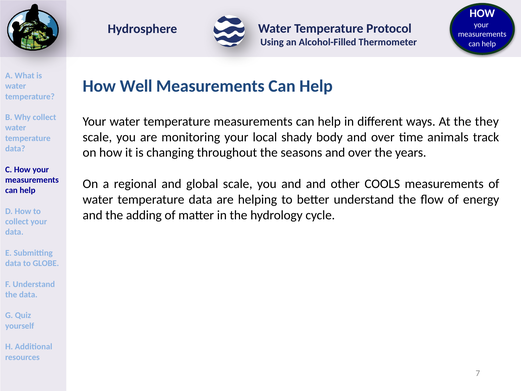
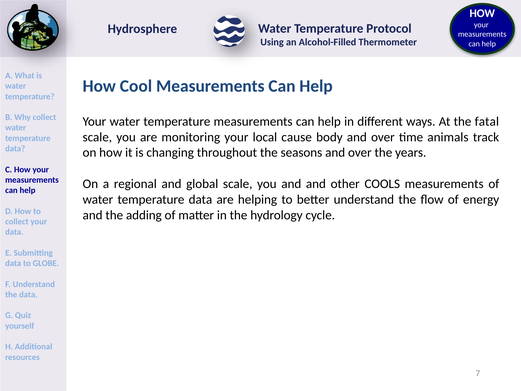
Well: Well -> Cool (136, 86)
they: they -> fatal (487, 121)
shady: shady -> cause (297, 137)
